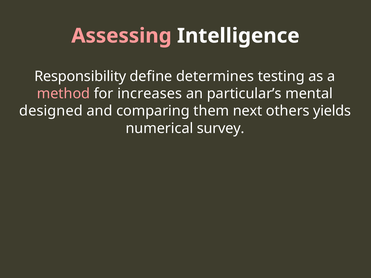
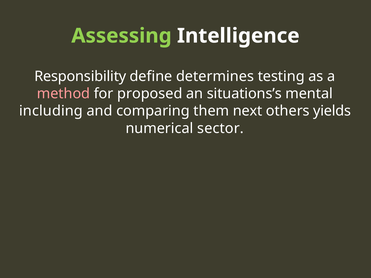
Assessing colour: pink -> light green (121, 36)
increases: increases -> proposed (150, 94)
particular’s: particular’s -> situations’s (244, 94)
designed: designed -> including (51, 111)
survey: survey -> sector (221, 128)
